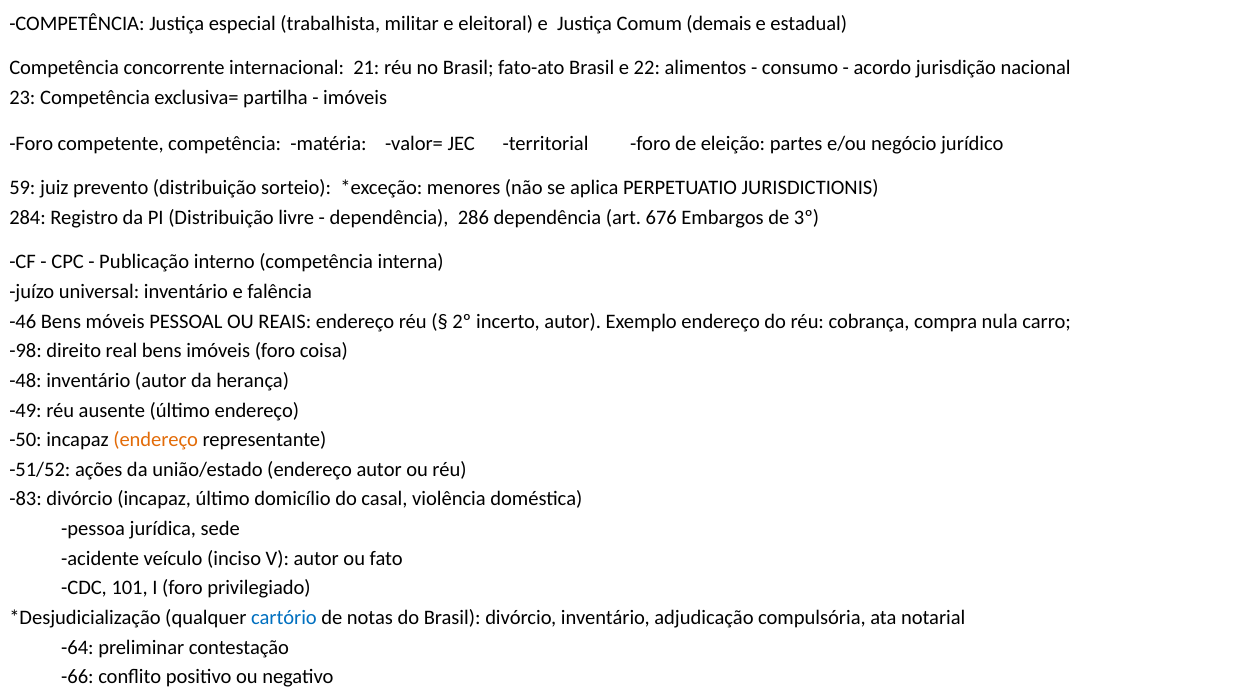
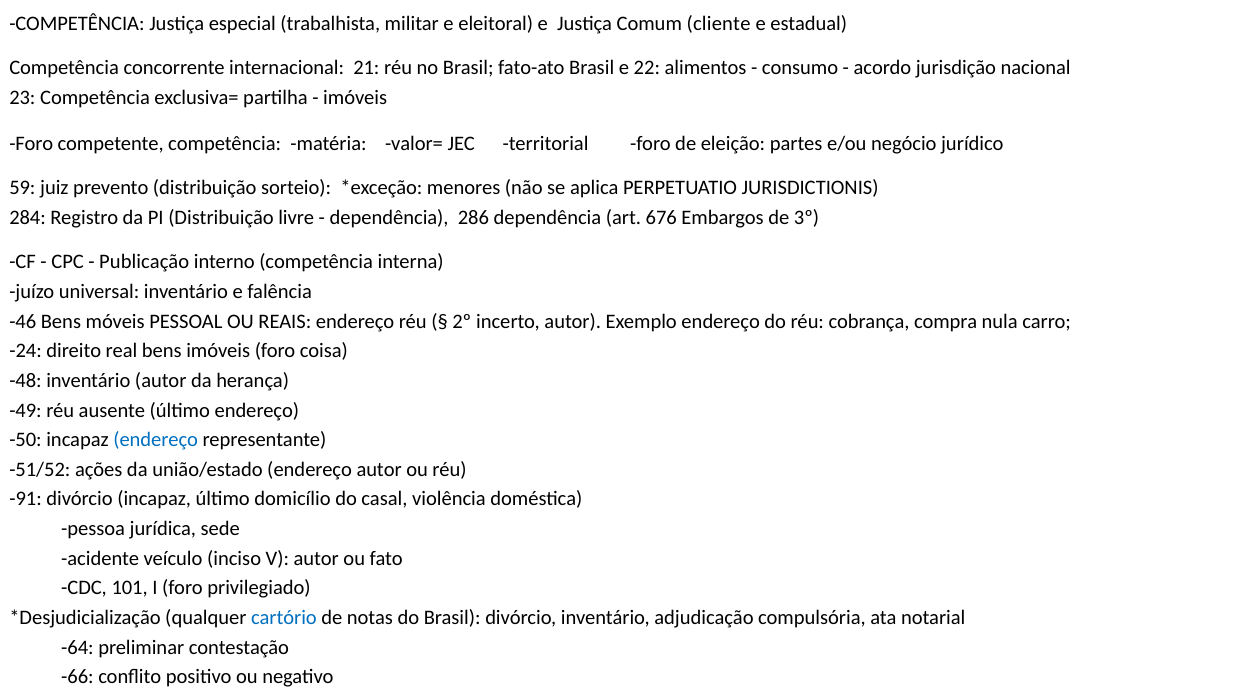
demais: demais -> cliente (719, 23)
-98: -98 -> -24 (26, 351)
endereço colour: orange -> blue (156, 440)
-83: -83 -> -91 (26, 499)
